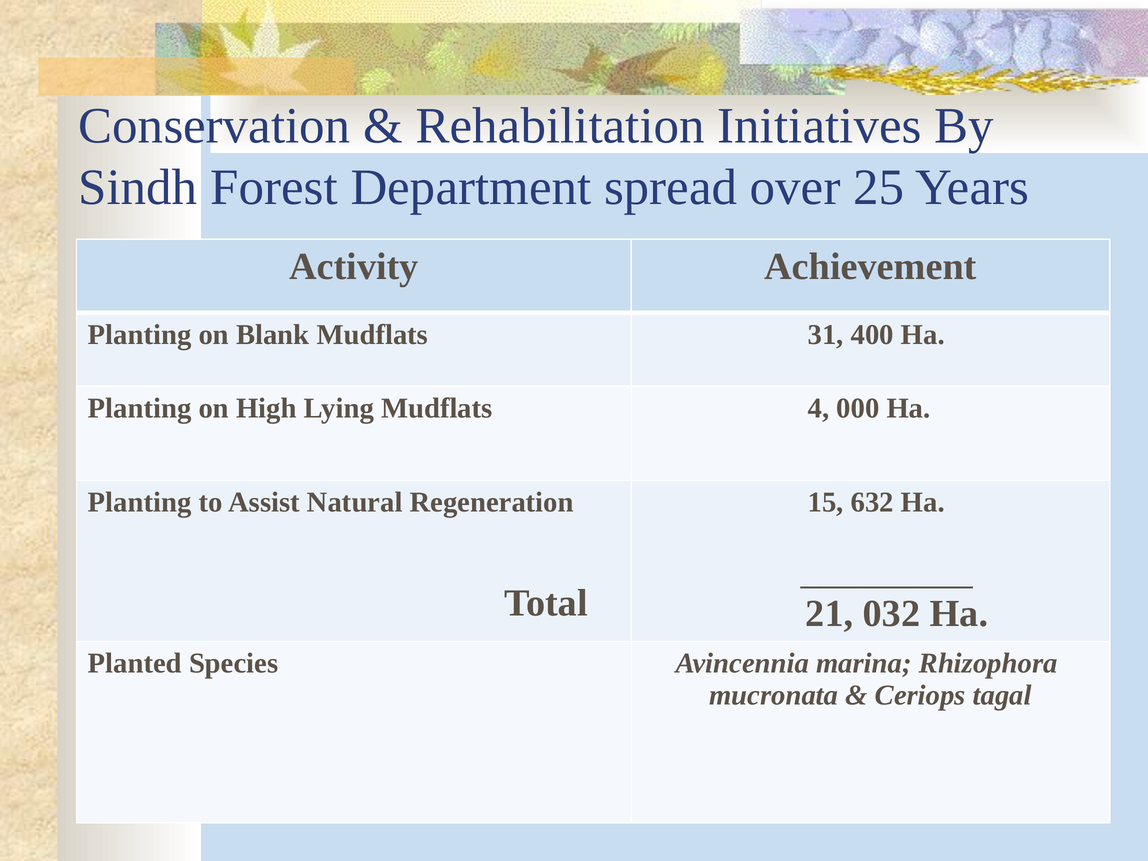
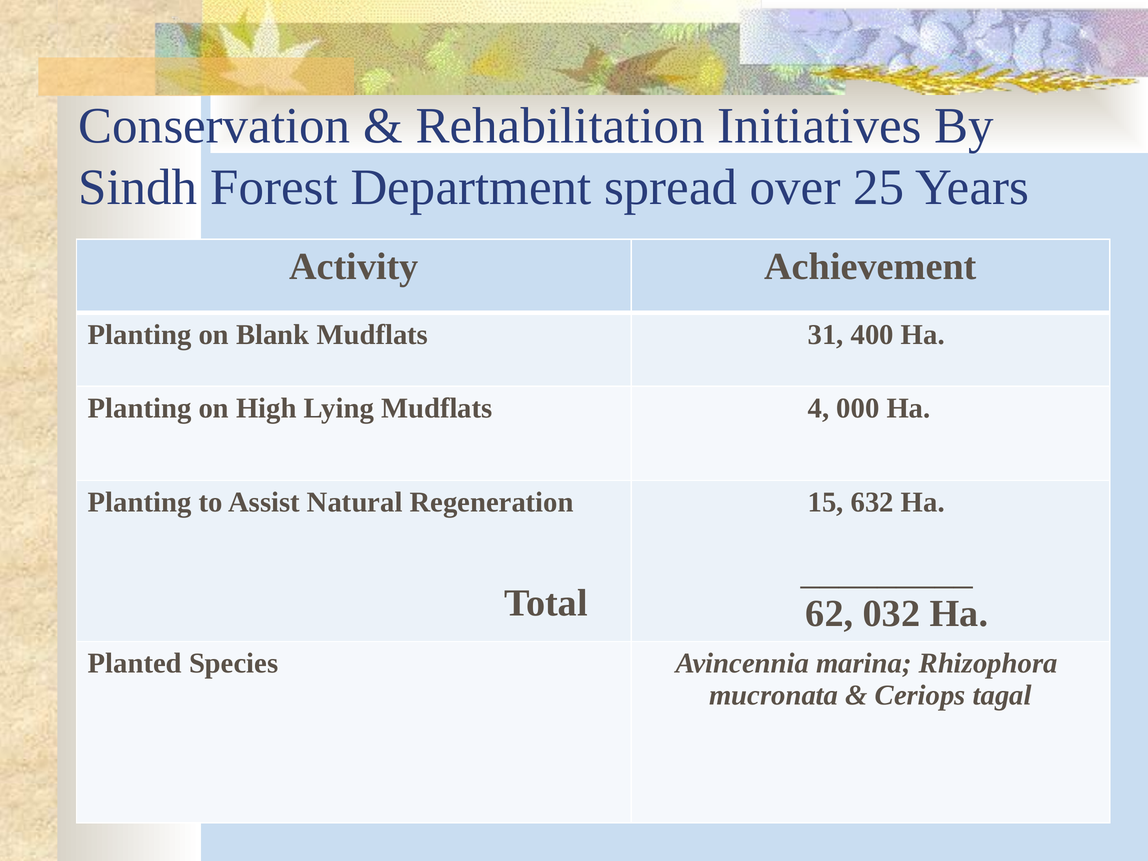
21: 21 -> 62 (829, 614)
